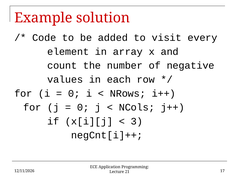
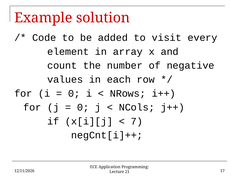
3: 3 -> 7 (137, 121)
